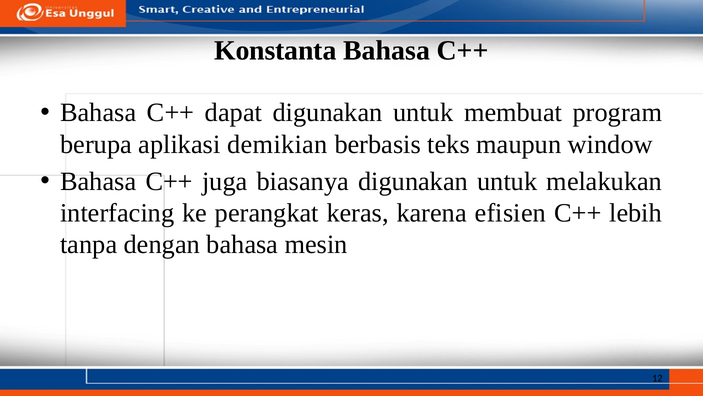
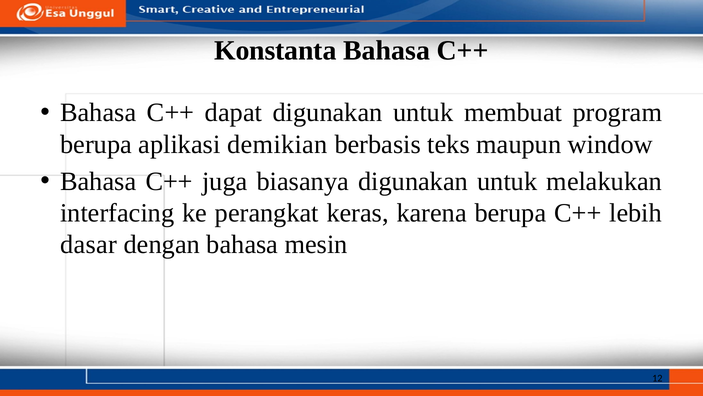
karena efisien: efisien -> berupa (510, 213)
tanpa: tanpa -> dasar (89, 244)
